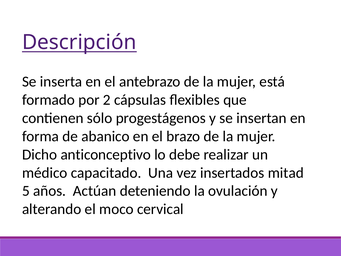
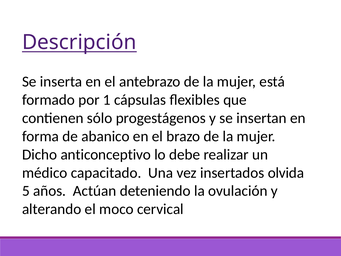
2: 2 -> 1 (107, 100)
mitad: mitad -> olvida (286, 173)
